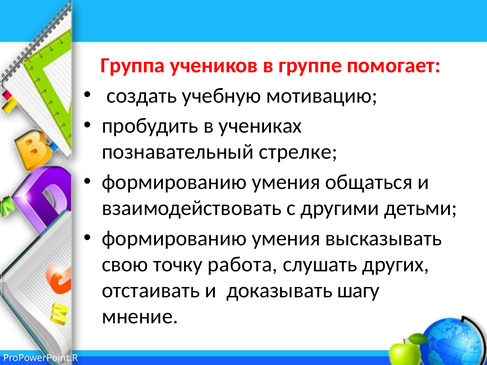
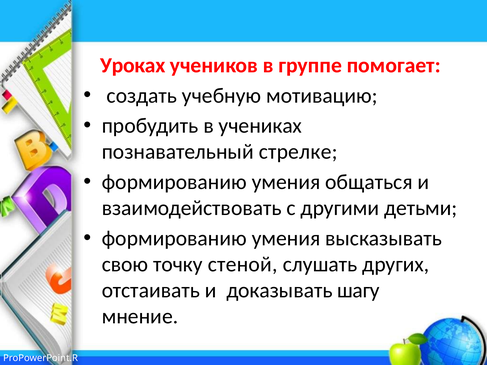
Группа: Группа -> Уроках (133, 65)
работа: работа -> стеной (243, 264)
